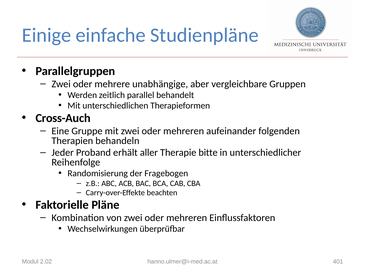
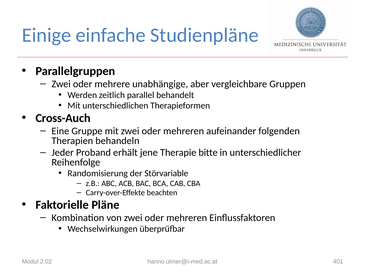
aller: aller -> jene (149, 152)
Fragebogen: Fragebogen -> Störvariable (166, 173)
